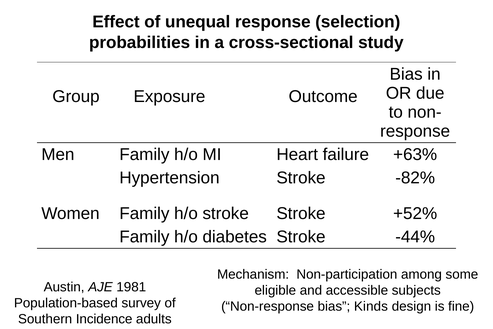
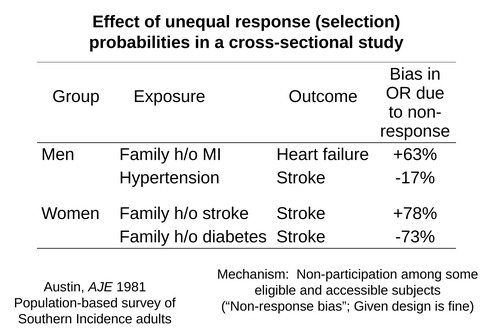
-82%: -82% -> -17% (415, 178)
+52%: +52% -> +78% (415, 213)
-44%: -44% -> -73% (415, 237)
Kinds: Kinds -> Given (371, 306)
